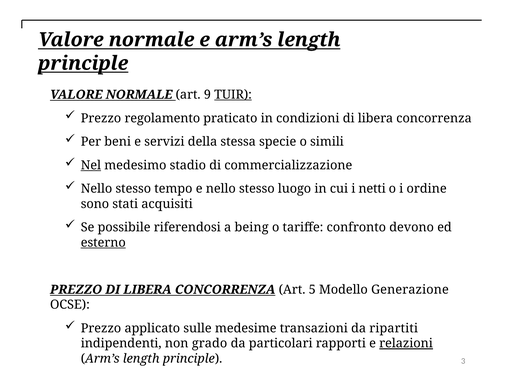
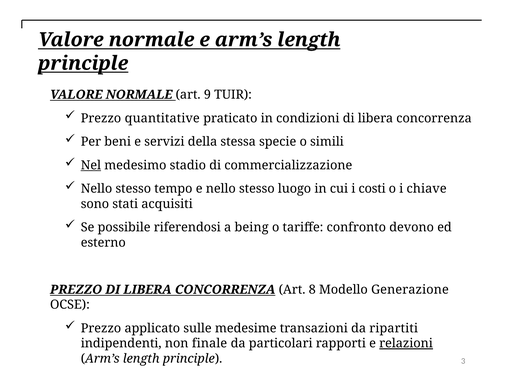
TUIR underline: present -> none (233, 95)
regolamento: regolamento -> quantitative (162, 118)
netti: netti -> costi (372, 189)
ordine: ordine -> chiave (427, 189)
esterno underline: present -> none (103, 243)
5: 5 -> 8 (312, 290)
grado: grado -> finale (210, 344)
